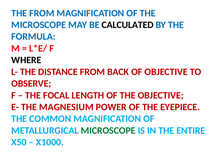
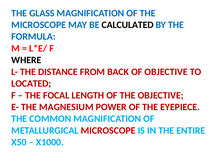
THE FROM: FROM -> GLASS (42, 13)
OBSERVE: OBSERVE -> LOCATED (31, 84)
MICROSCOPE colour: green -> red (108, 130)
